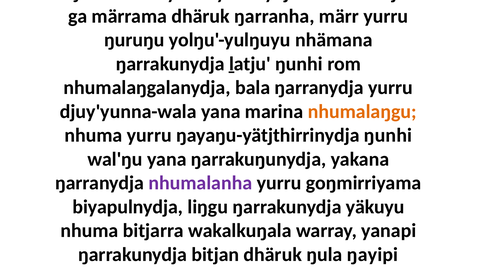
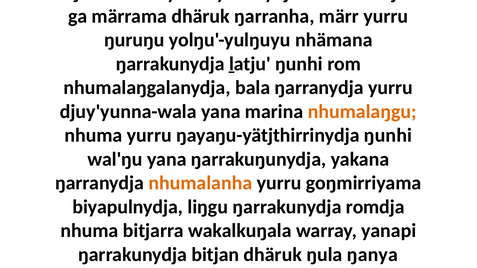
nhumalanha colour: purple -> orange (200, 183)
yäkuyu: yäkuyu -> romdja (375, 207)
ŋayipi: ŋayipi -> ŋanya (373, 255)
